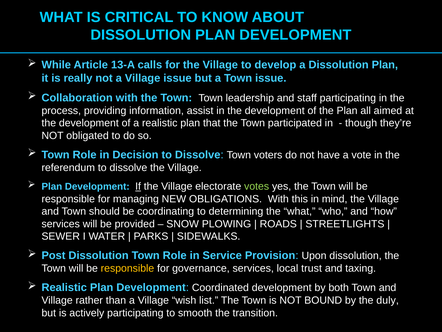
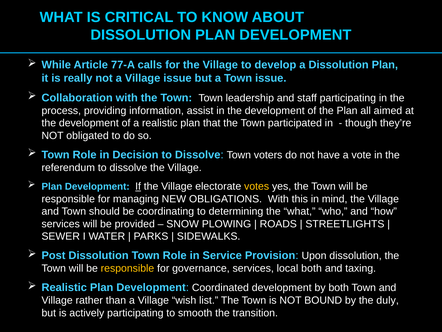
13-A: 13-A -> 77-A (123, 65)
votes colour: light green -> yellow (257, 186)
local trust: trust -> both (312, 268)
